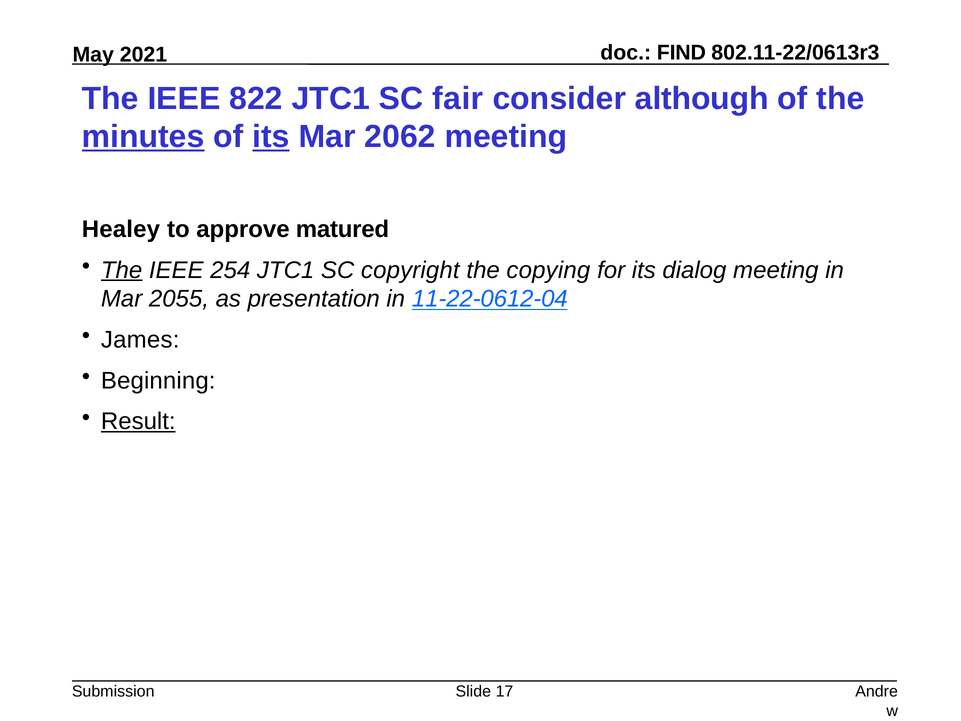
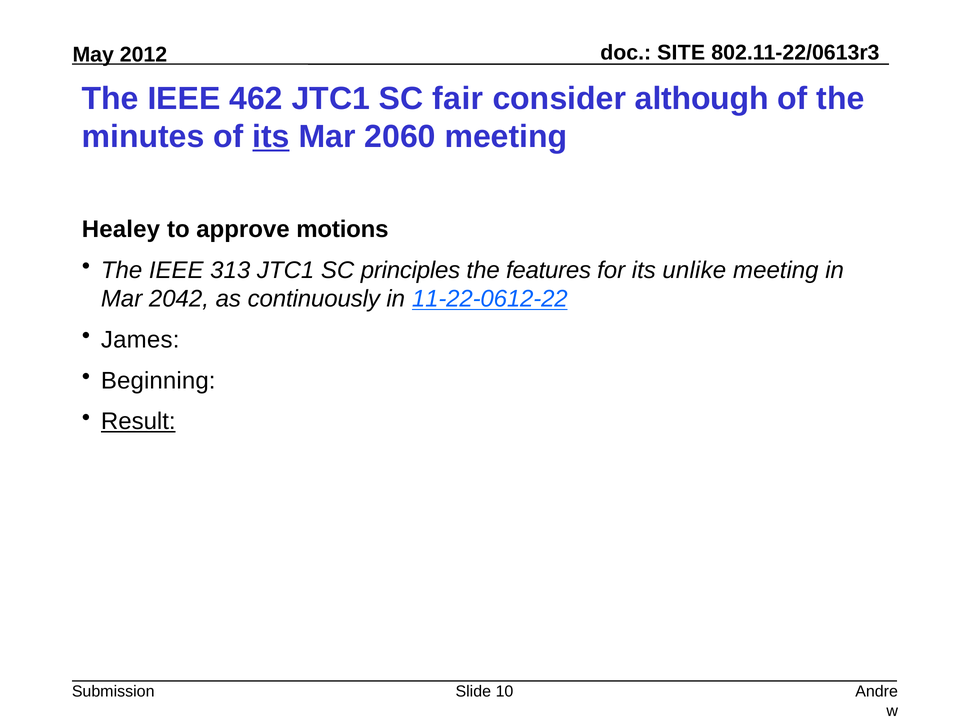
FIND: FIND -> SITE (681, 53)
2021: 2021 -> 2012 (144, 55)
822: 822 -> 462 (256, 98)
minutes underline: present -> none (143, 137)
2062: 2062 -> 2060 (400, 137)
matured: matured -> motions (342, 229)
The underline: present -> none (122, 270)
254: 254 -> 313 (230, 270)
copyright: copyright -> principles (411, 270)
copying: copying -> features (549, 270)
dialog: dialog -> unlike (694, 270)
2055: 2055 -> 2042 (179, 299)
presentation: presentation -> continuously (314, 299)
11-22-0612-04: 11-22-0612-04 -> 11-22-0612-22 (490, 299)
17: 17 -> 10 (505, 691)
